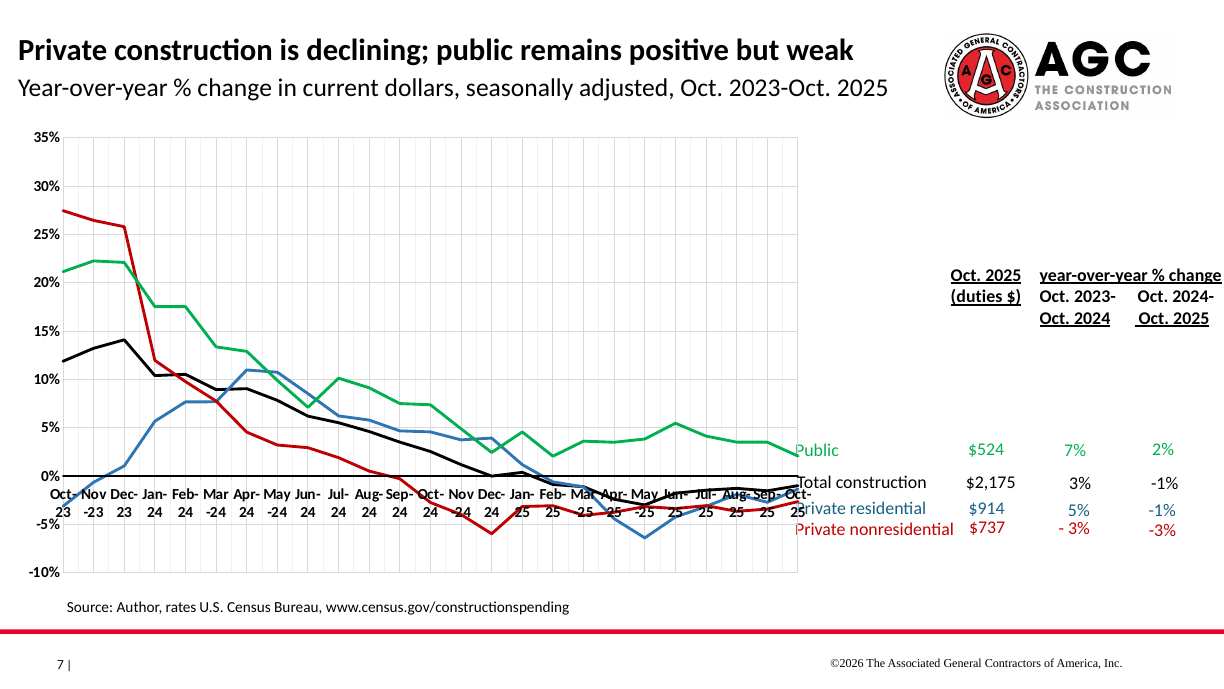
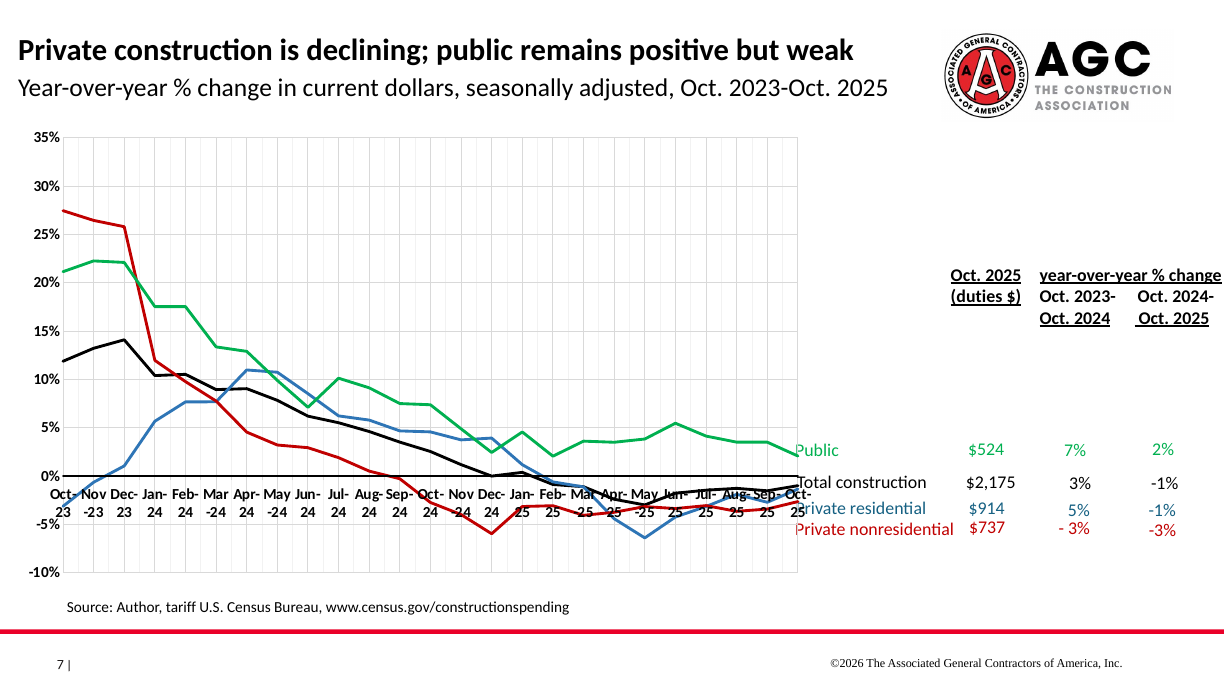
rates: rates -> tariff (181, 607)
